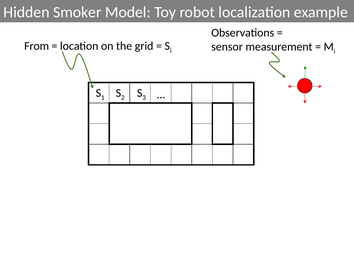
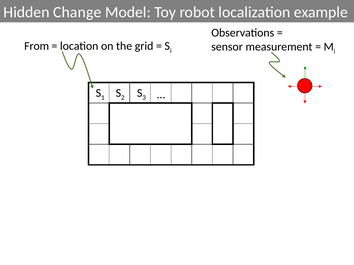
Smoker: Smoker -> Change (77, 12)
